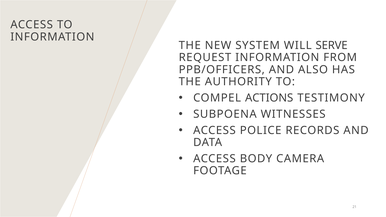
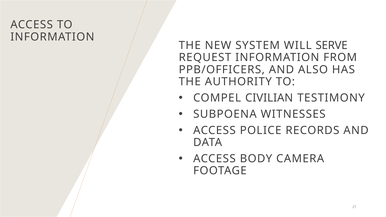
ACTIONS: ACTIONS -> CIVILIAN (269, 98)
